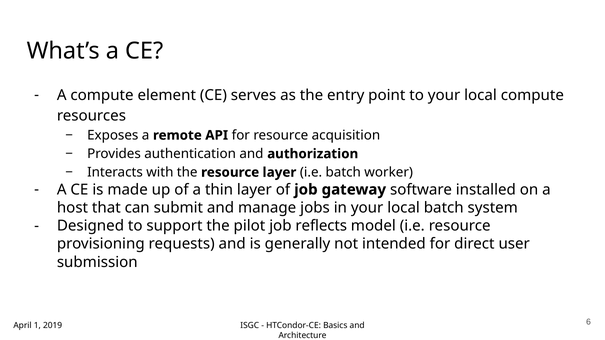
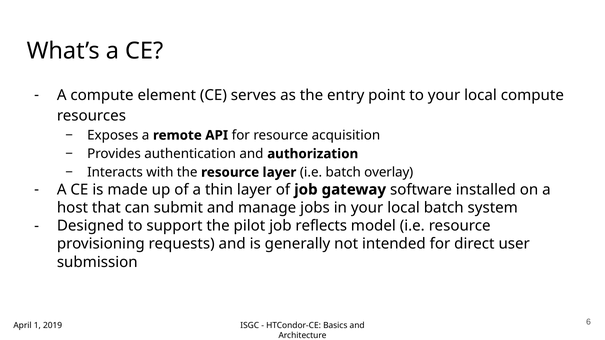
worker: worker -> overlay (389, 172)
